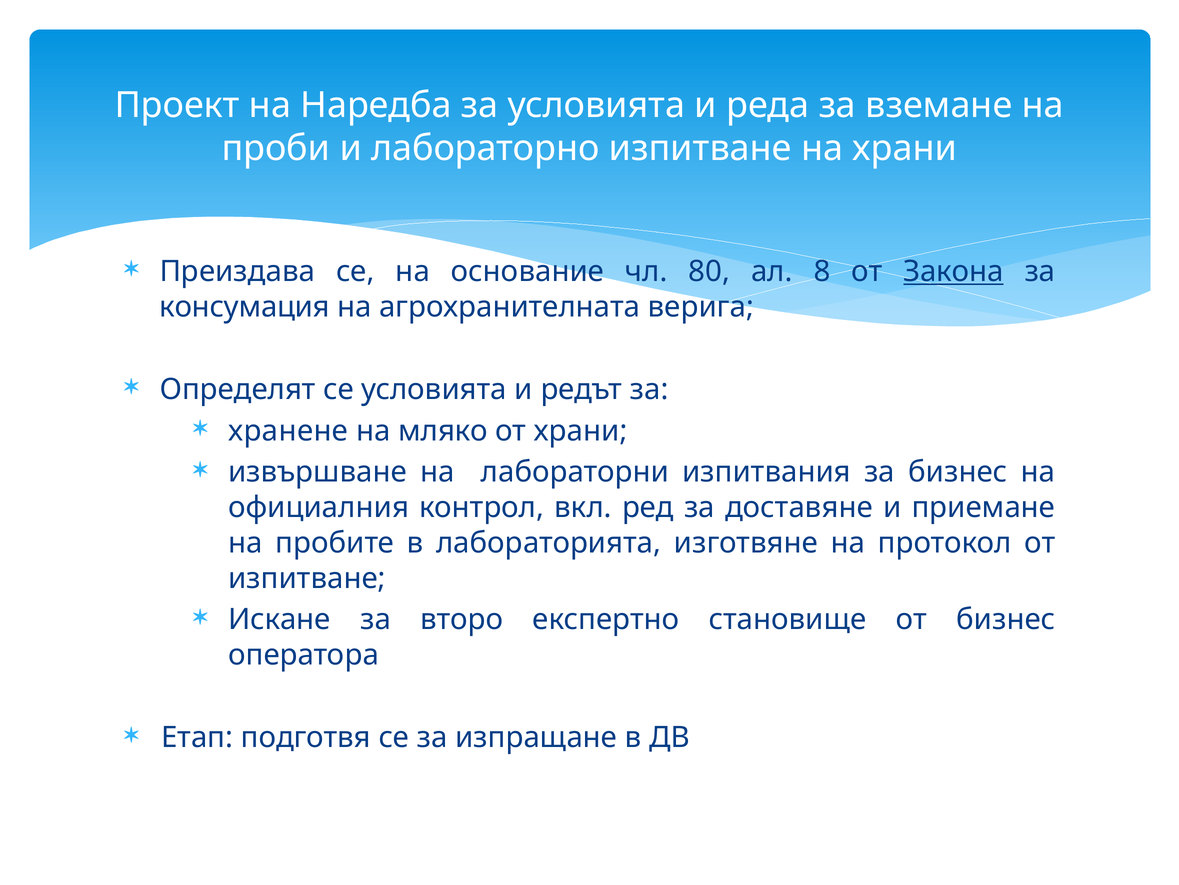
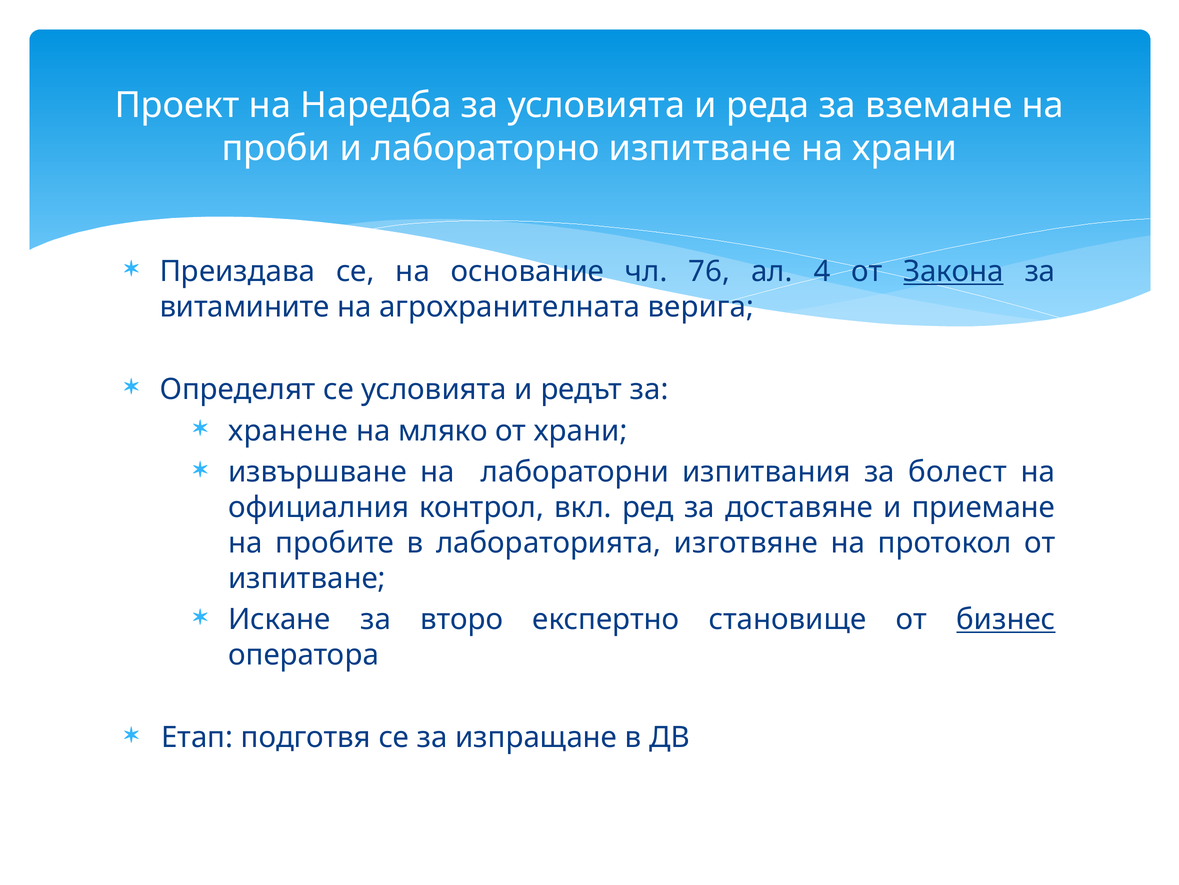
80: 80 -> 76 (709, 271)
8: 8 -> 4 (822, 271)
консумация: консумация -> витамините (245, 307)
за бизнес: бизнес -> болест (958, 472)
бизнес underline: none -> present (1006, 619)
